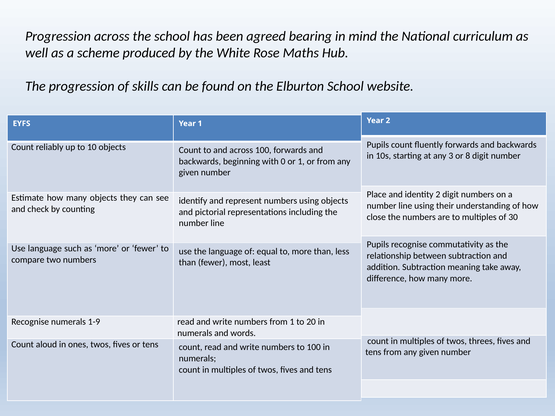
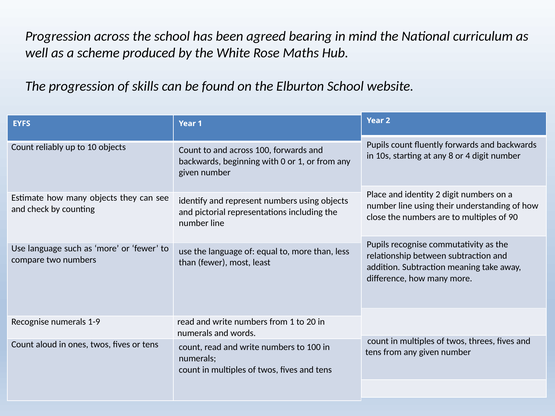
3: 3 -> 8 (451, 156)
8: 8 -> 4 (468, 156)
30: 30 -> 90 (513, 217)
